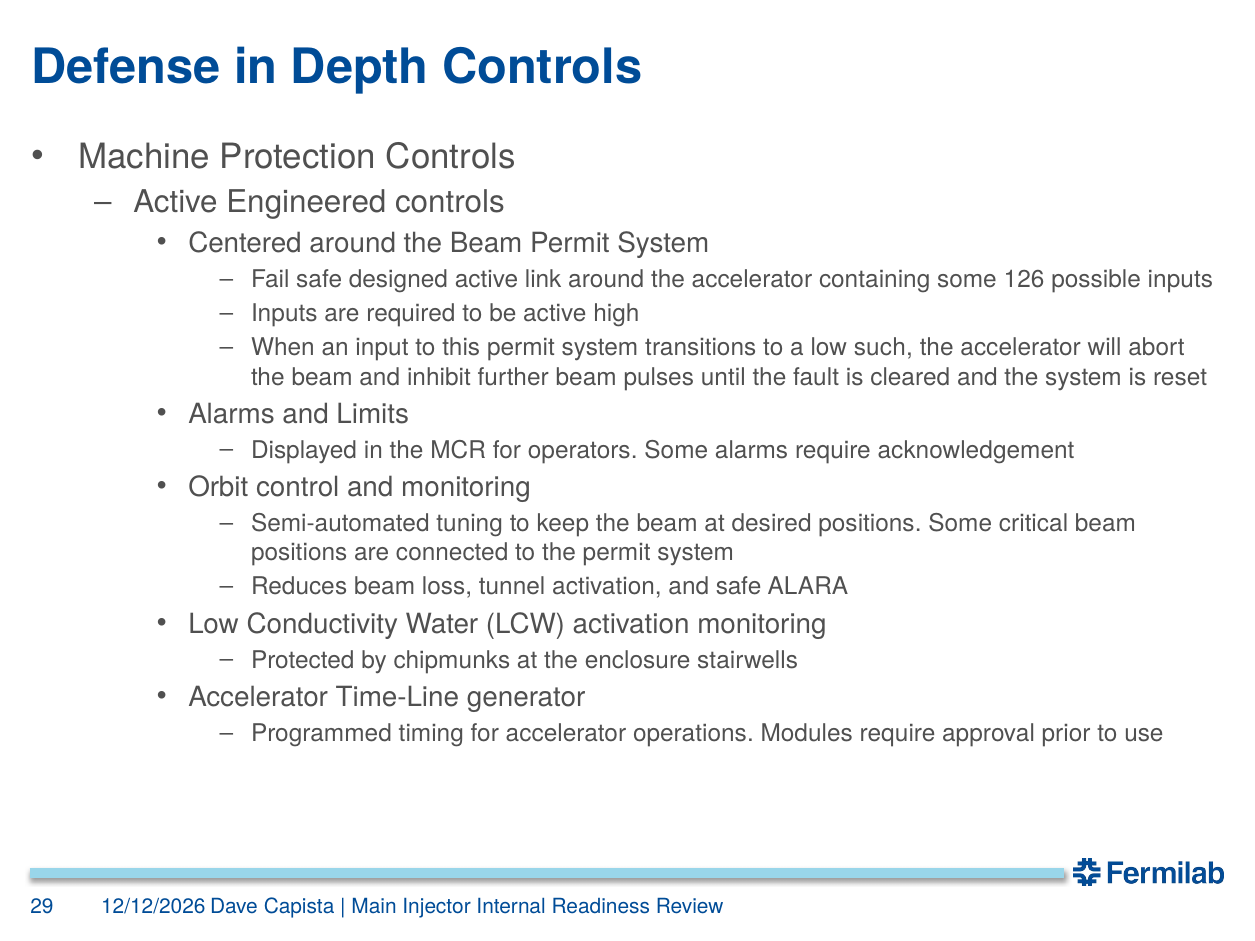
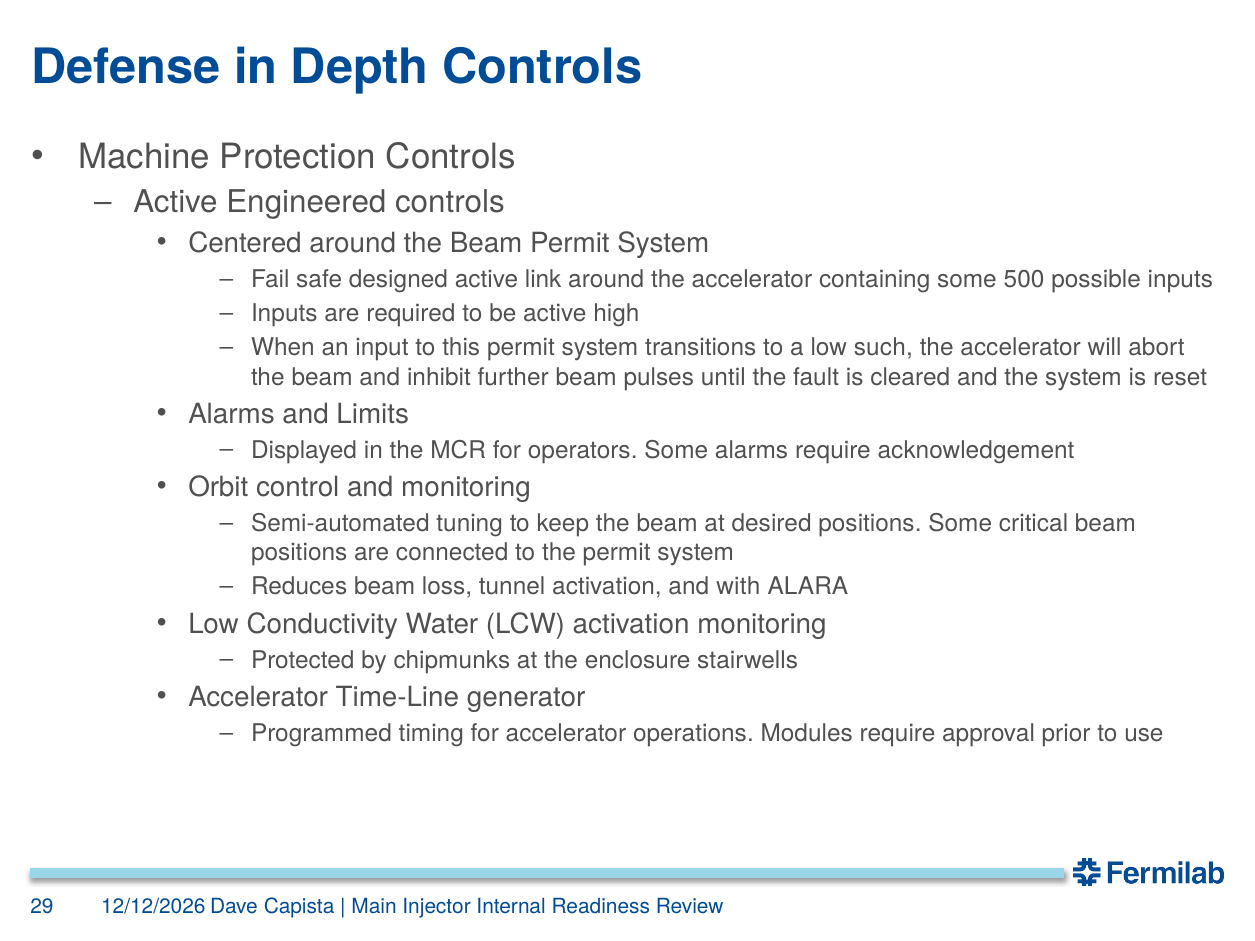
126: 126 -> 500 (1024, 279)
and safe: safe -> with (738, 587)
